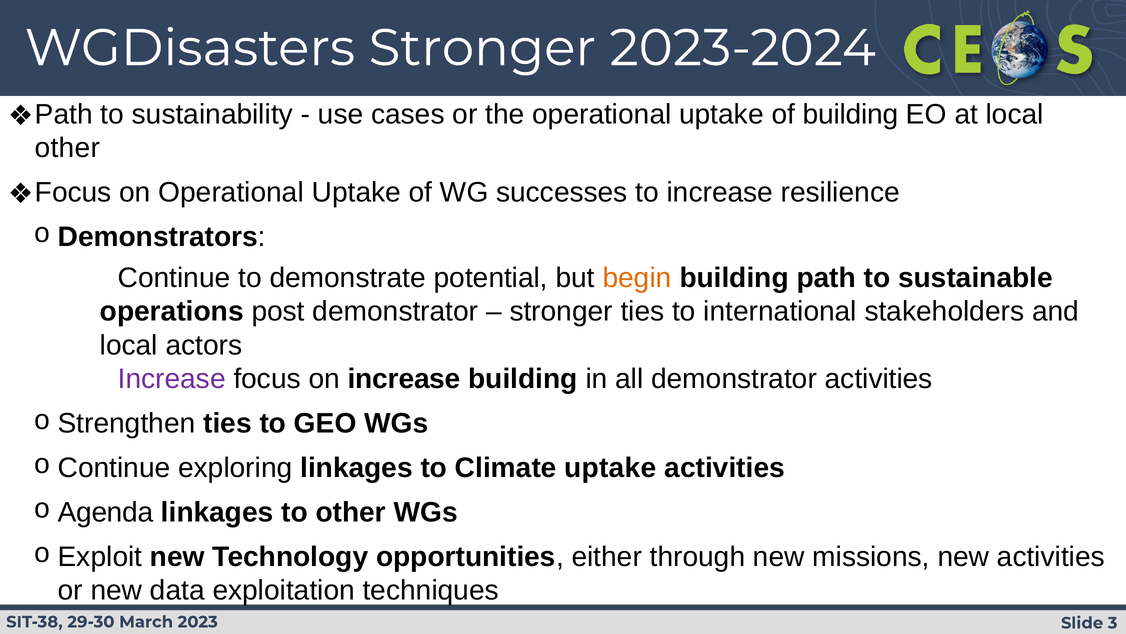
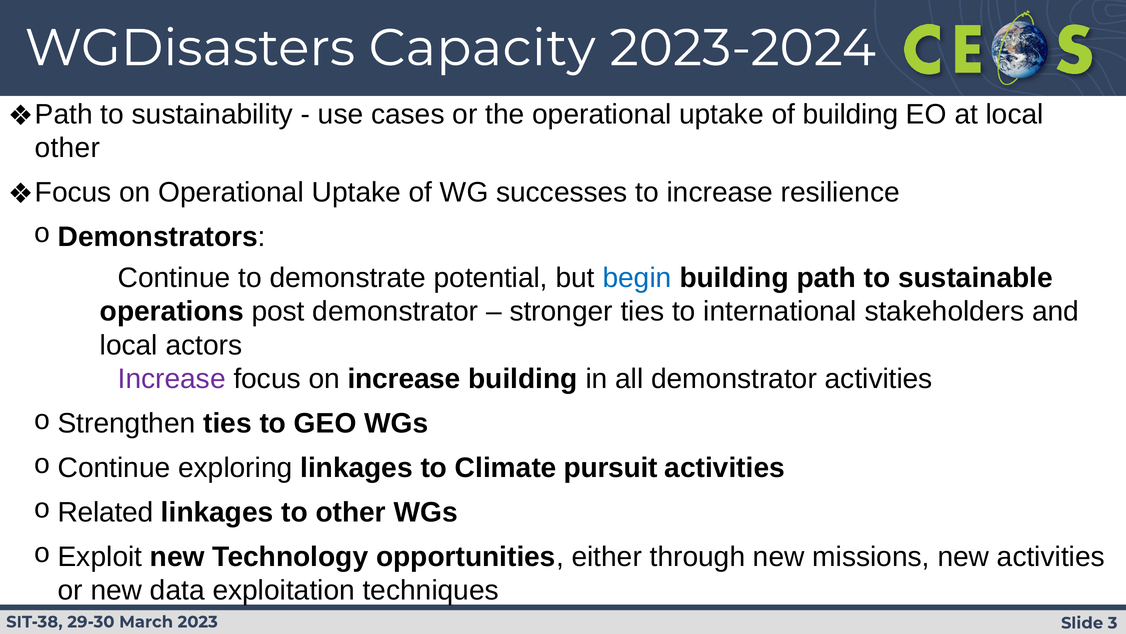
WGDisasters Stronger: Stronger -> Capacity (482, 48)
begin colour: orange -> blue (637, 277)
Climate uptake: uptake -> pursuit (611, 467)
Agenda: Agenda -> Related (106, 512)
